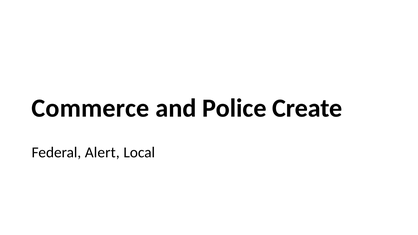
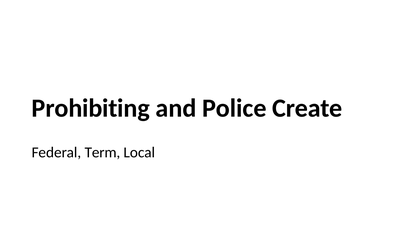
Commerce: Commerce -> Prohibiting (91, 108)
Alert: Alert -> Term (102, 153)
